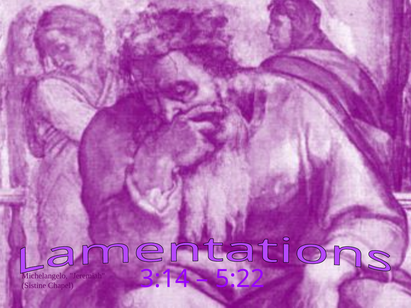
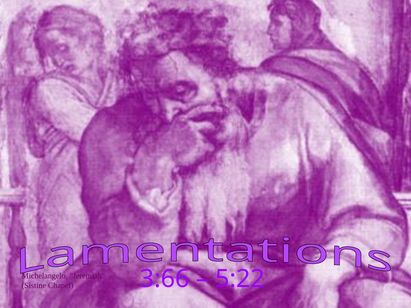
3:14: 3:14 -> 3:66 (165, 279)
